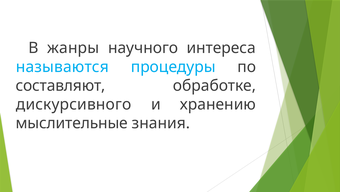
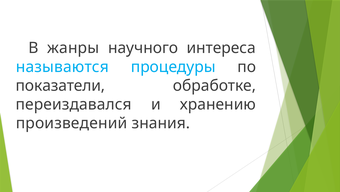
составляют: составляют -> показатели (60, 85)
дискурсивного: дискурсивного -> переиздавался (74, 104)
мыслительные: мыслительные -> произведений (72, 123)
